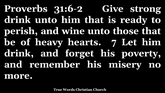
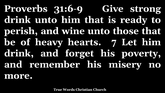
31:6-2: 31:6-2 -> 31:6-9 (68, 9)
